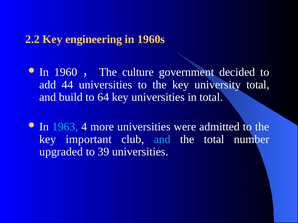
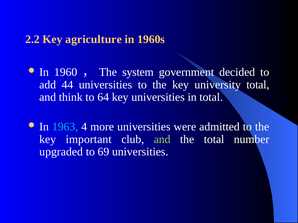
engineering: engineering -> agriculture (94, 39)
culture: culture -> system (138, 72)
build: build -> think (71, 97)
and colour: light blue -> light green (162, 139)
39: 39 -> 69 (104, 152)
